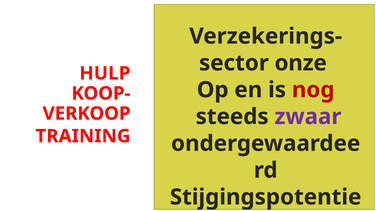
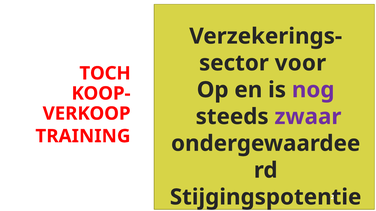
onze: onze -> voor (300, 63)
HULP: HULP -> TOCH (105, 73)
nog colour: red -> purple (313, 90)
